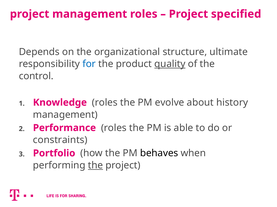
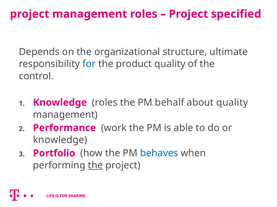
quality underline: present -> none (170, 64)
evolve: evolve -> behalf (170, 103)
about history: history -> quality (232, 103)
Performance roles: roles -> work (114, 128)
constraints: constraints -> knowledge (60, 141)
behaves colour: black -> blue (159, 154)
